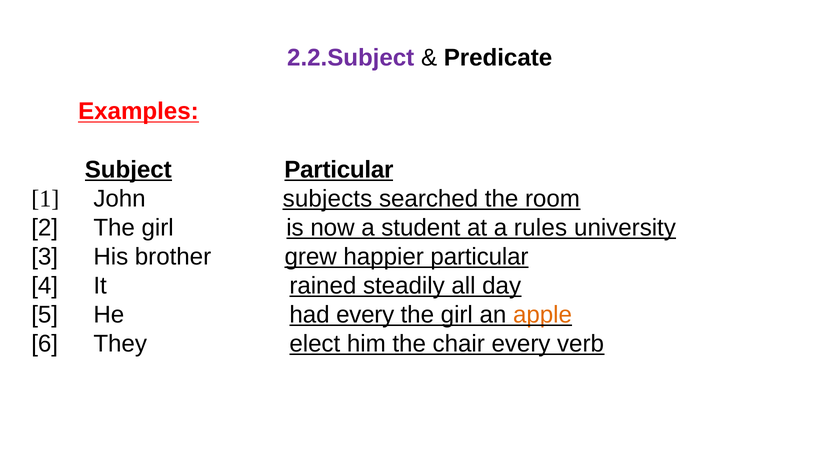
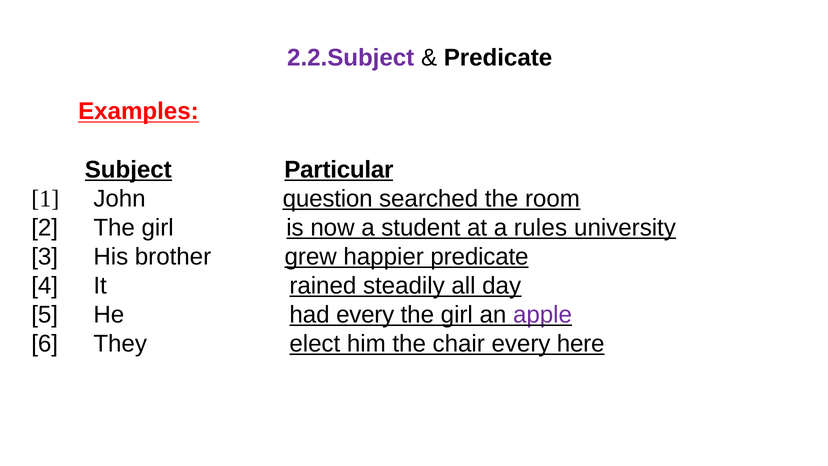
subjects: subjects -> question (328, 198)
happier particular: particular -> predicate (479, 256)
apple colour: orange -> purple (543, 314)
verb: verb -> here (581, 343)
